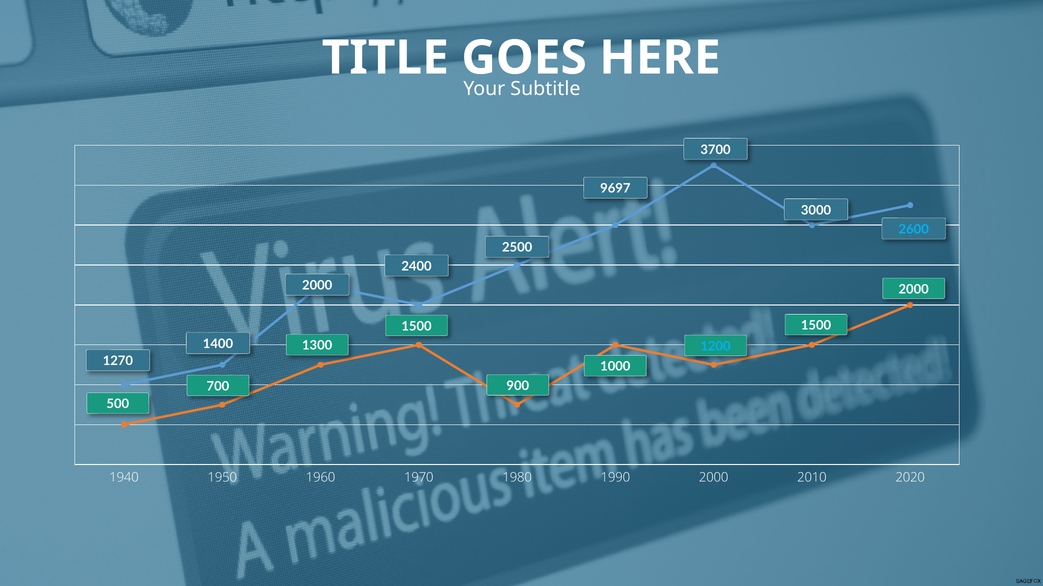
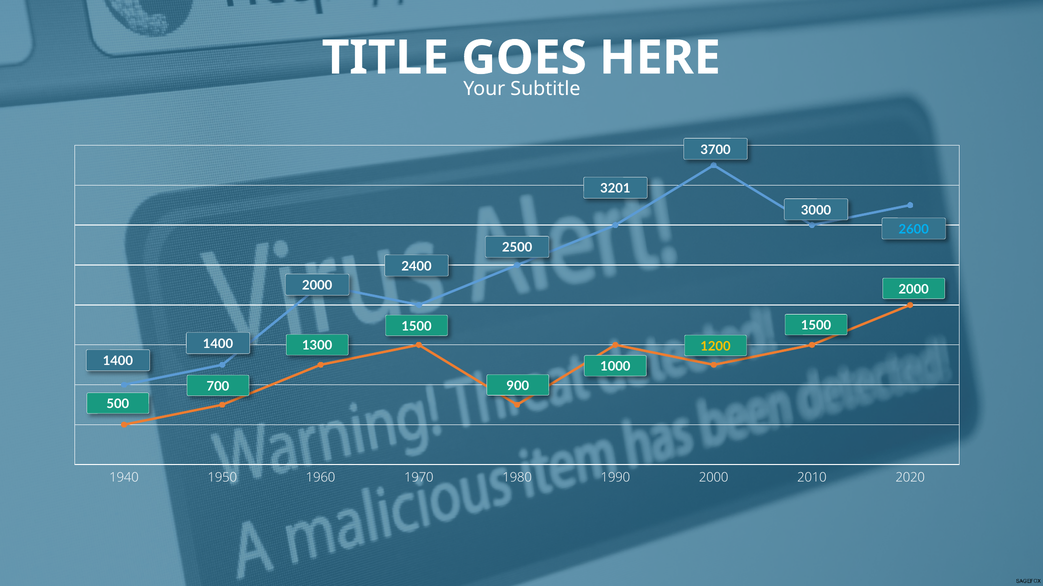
9697: 9697 -> 3201 (615, 189)
1200 colour: light blue -> yellow (715, 347)
1270: 1270 -> 1400 (118, 362)
